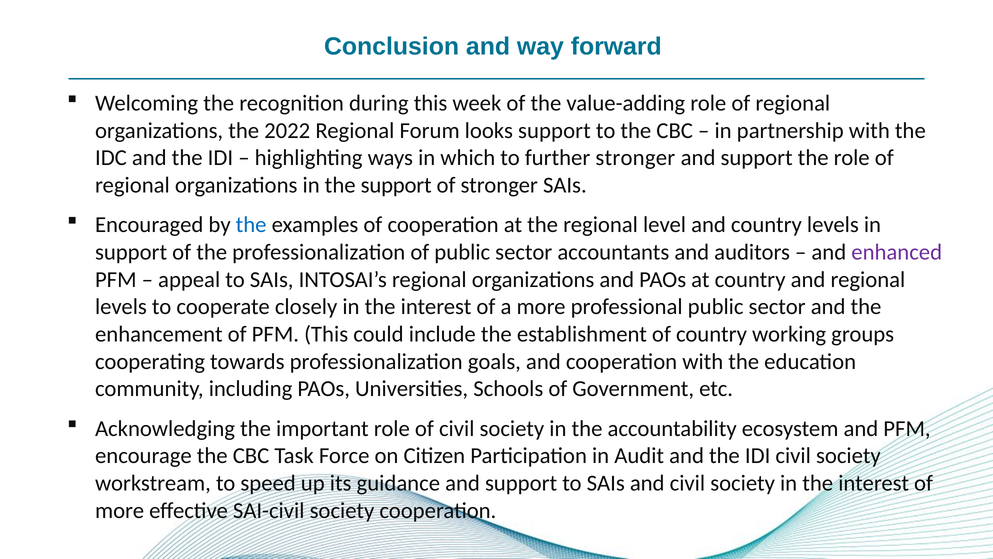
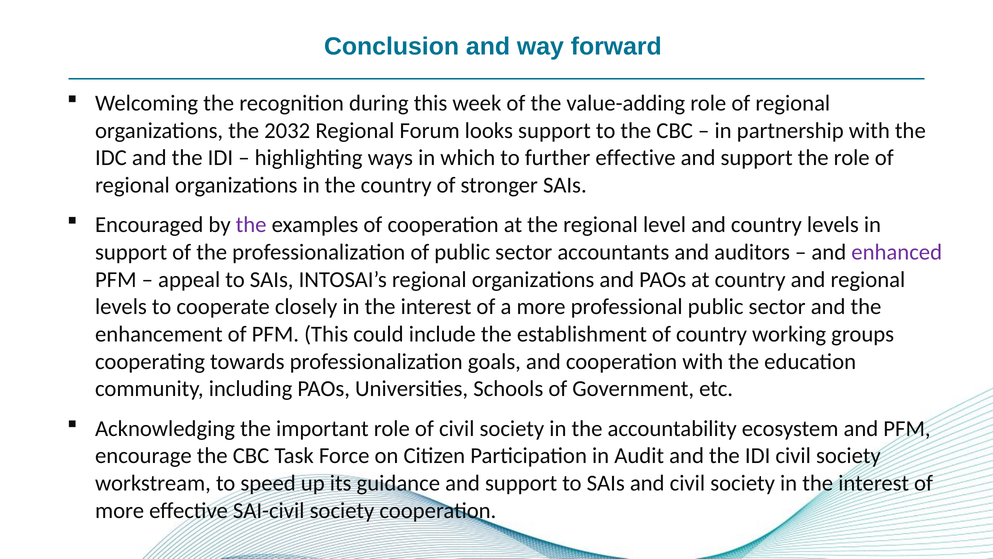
2022: 2022 -> 2032 (287, 130)
further stronger: stronger -> effective (635, 158)
the support: support -> country (396, 185)
the colour: blue -> purple (251, 225)
